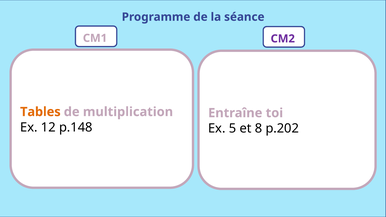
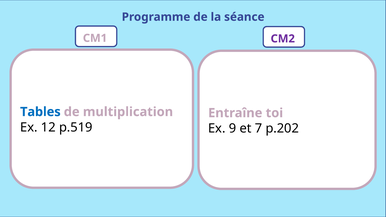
Tables colour: orange -> blue (40, 112)
p.148: p.148 -> p.519 (76, 127)
5: 5 -> 9 (233, 128)
8: 8 -> 7 (258, 128)
